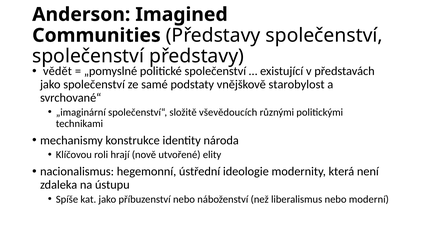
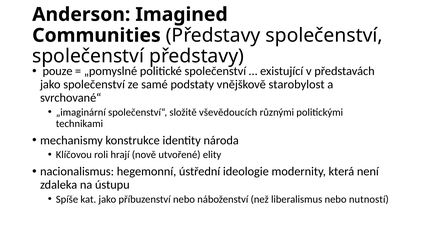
vědět: vědět -> pouze (58, 71)
moderní: moderní -> nutností (369, 200)
